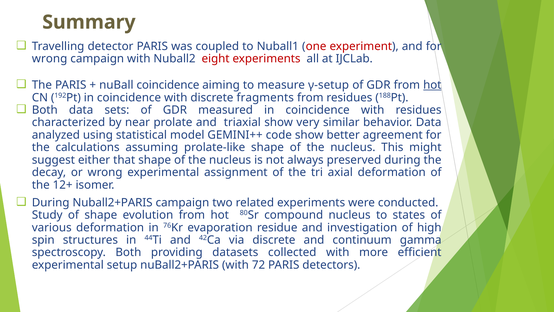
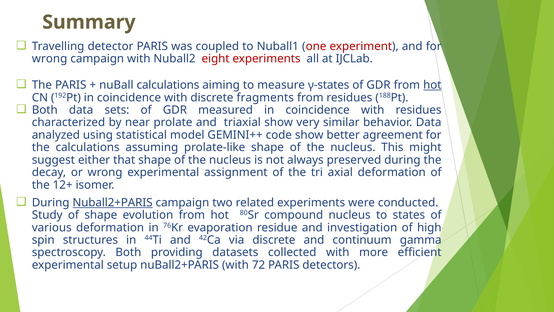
nuBall coincidence: coincidence -> calculations (168, 85)
γ-setup: γ-setup -> γ-states (329, 85)
Nuball2+PARIS underline: none -> present (113, 202)
